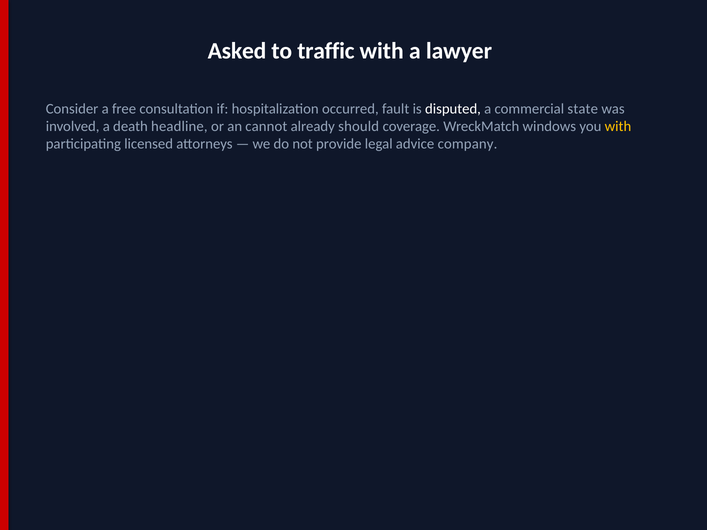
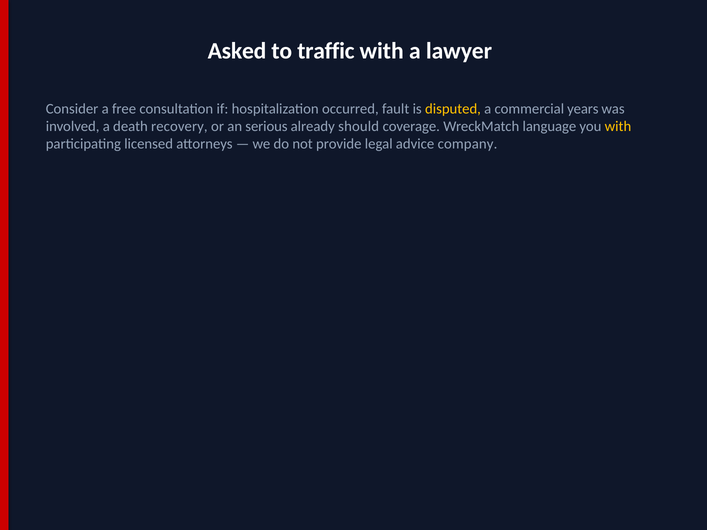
disputed colour: white -> yellow (453, 109)
state: state -> years (583, 109)
headline: headline -> recovery (179, 126)
cannot: cannot -> serious (266, 126)
windows: windows -> language (549, 126)
